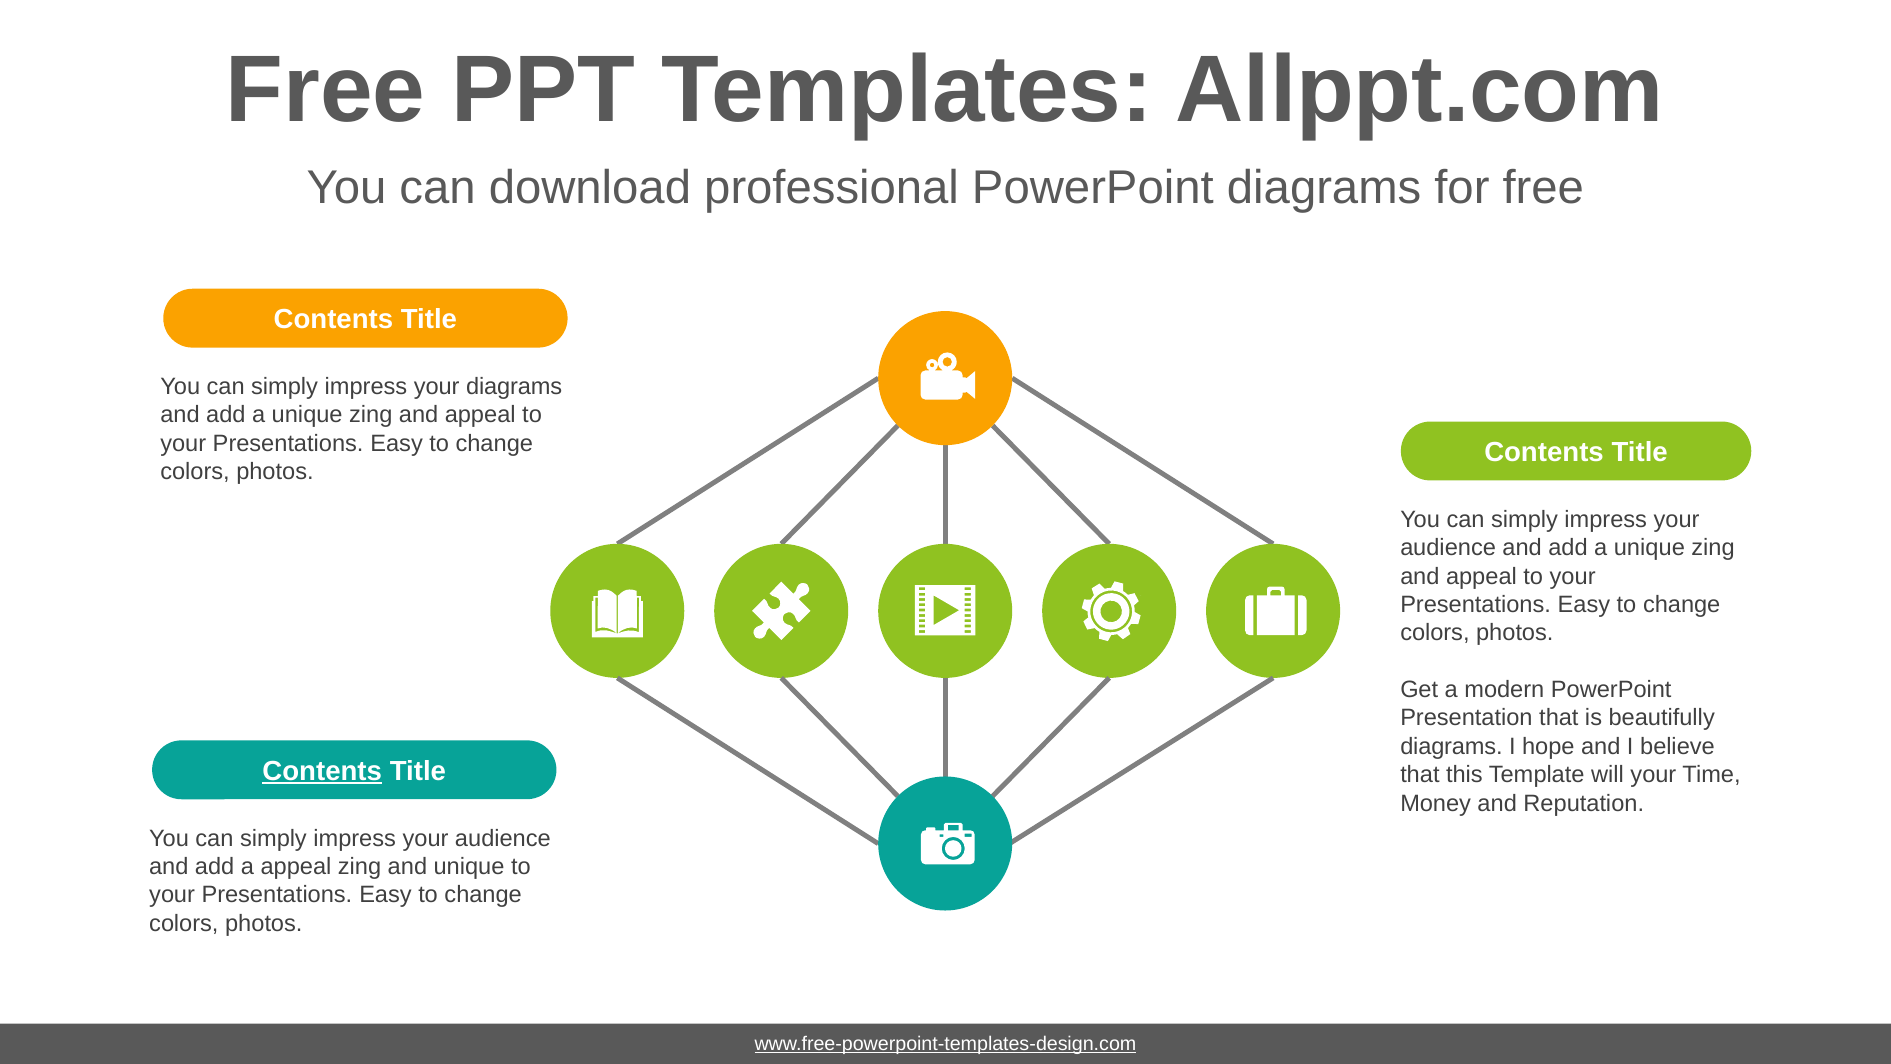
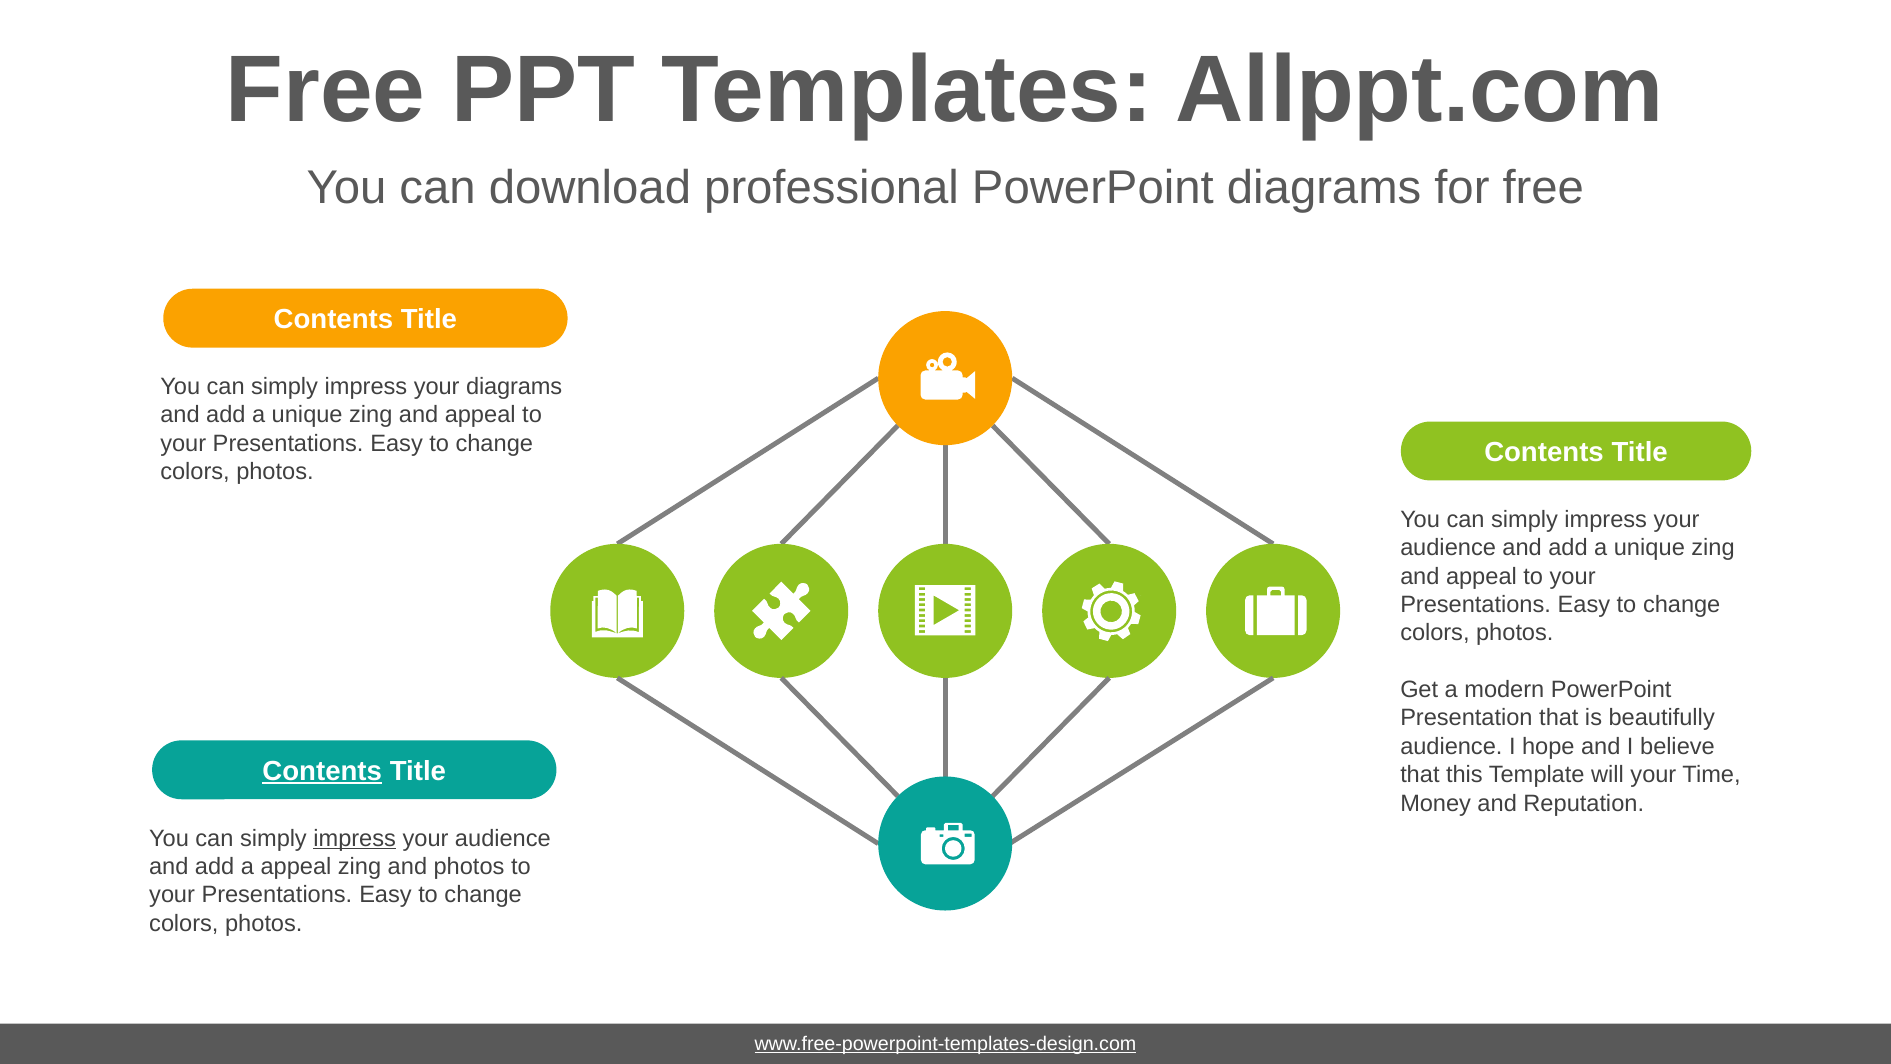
diagrams: diagrams -> audience (1451, 746)
impress underline: none -> present (355, 838)
and unique: unique -> photos (469, 866)
